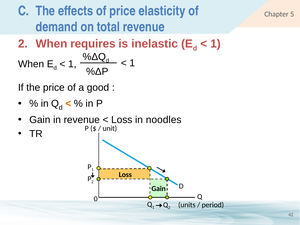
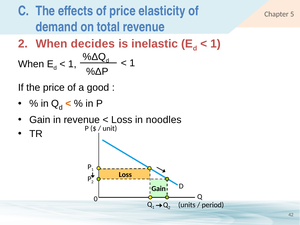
requires: requires -> decides (93, 44)
